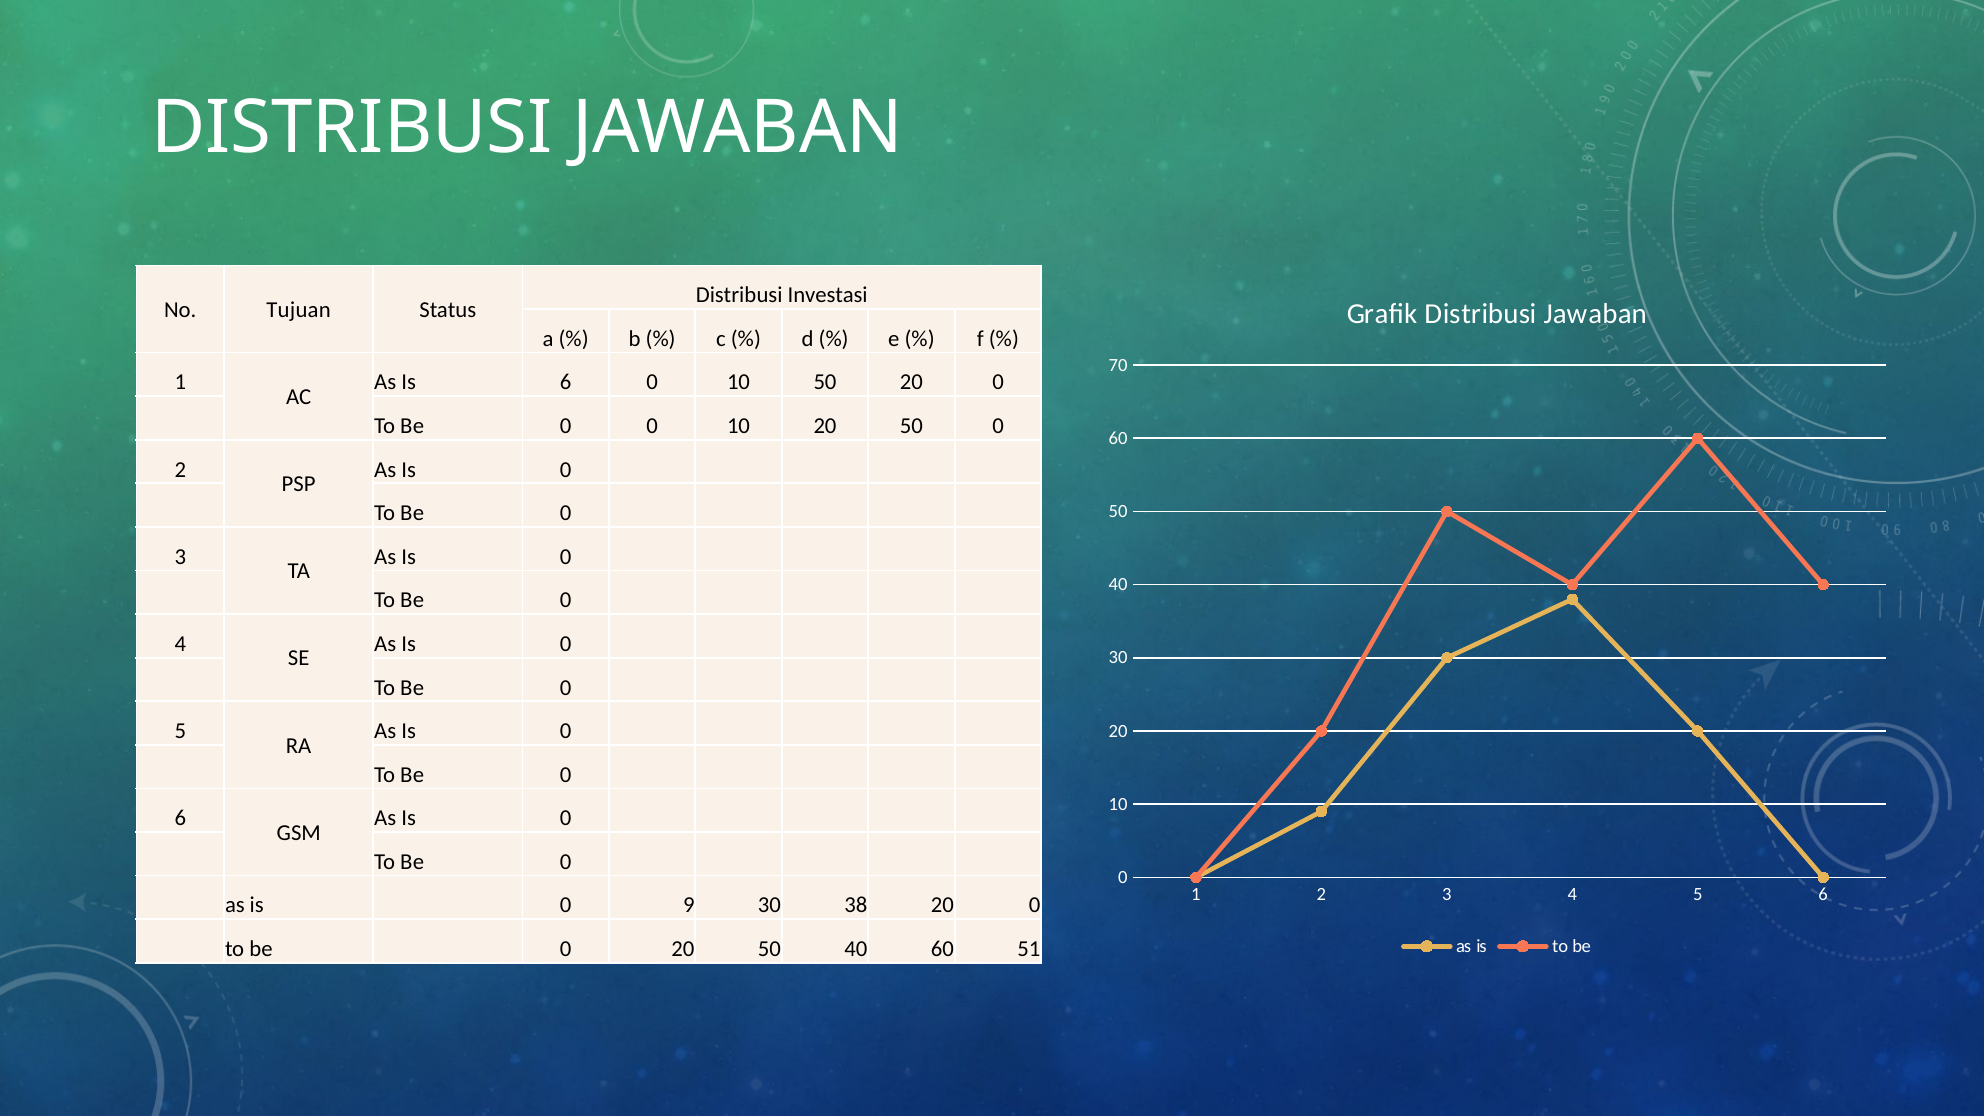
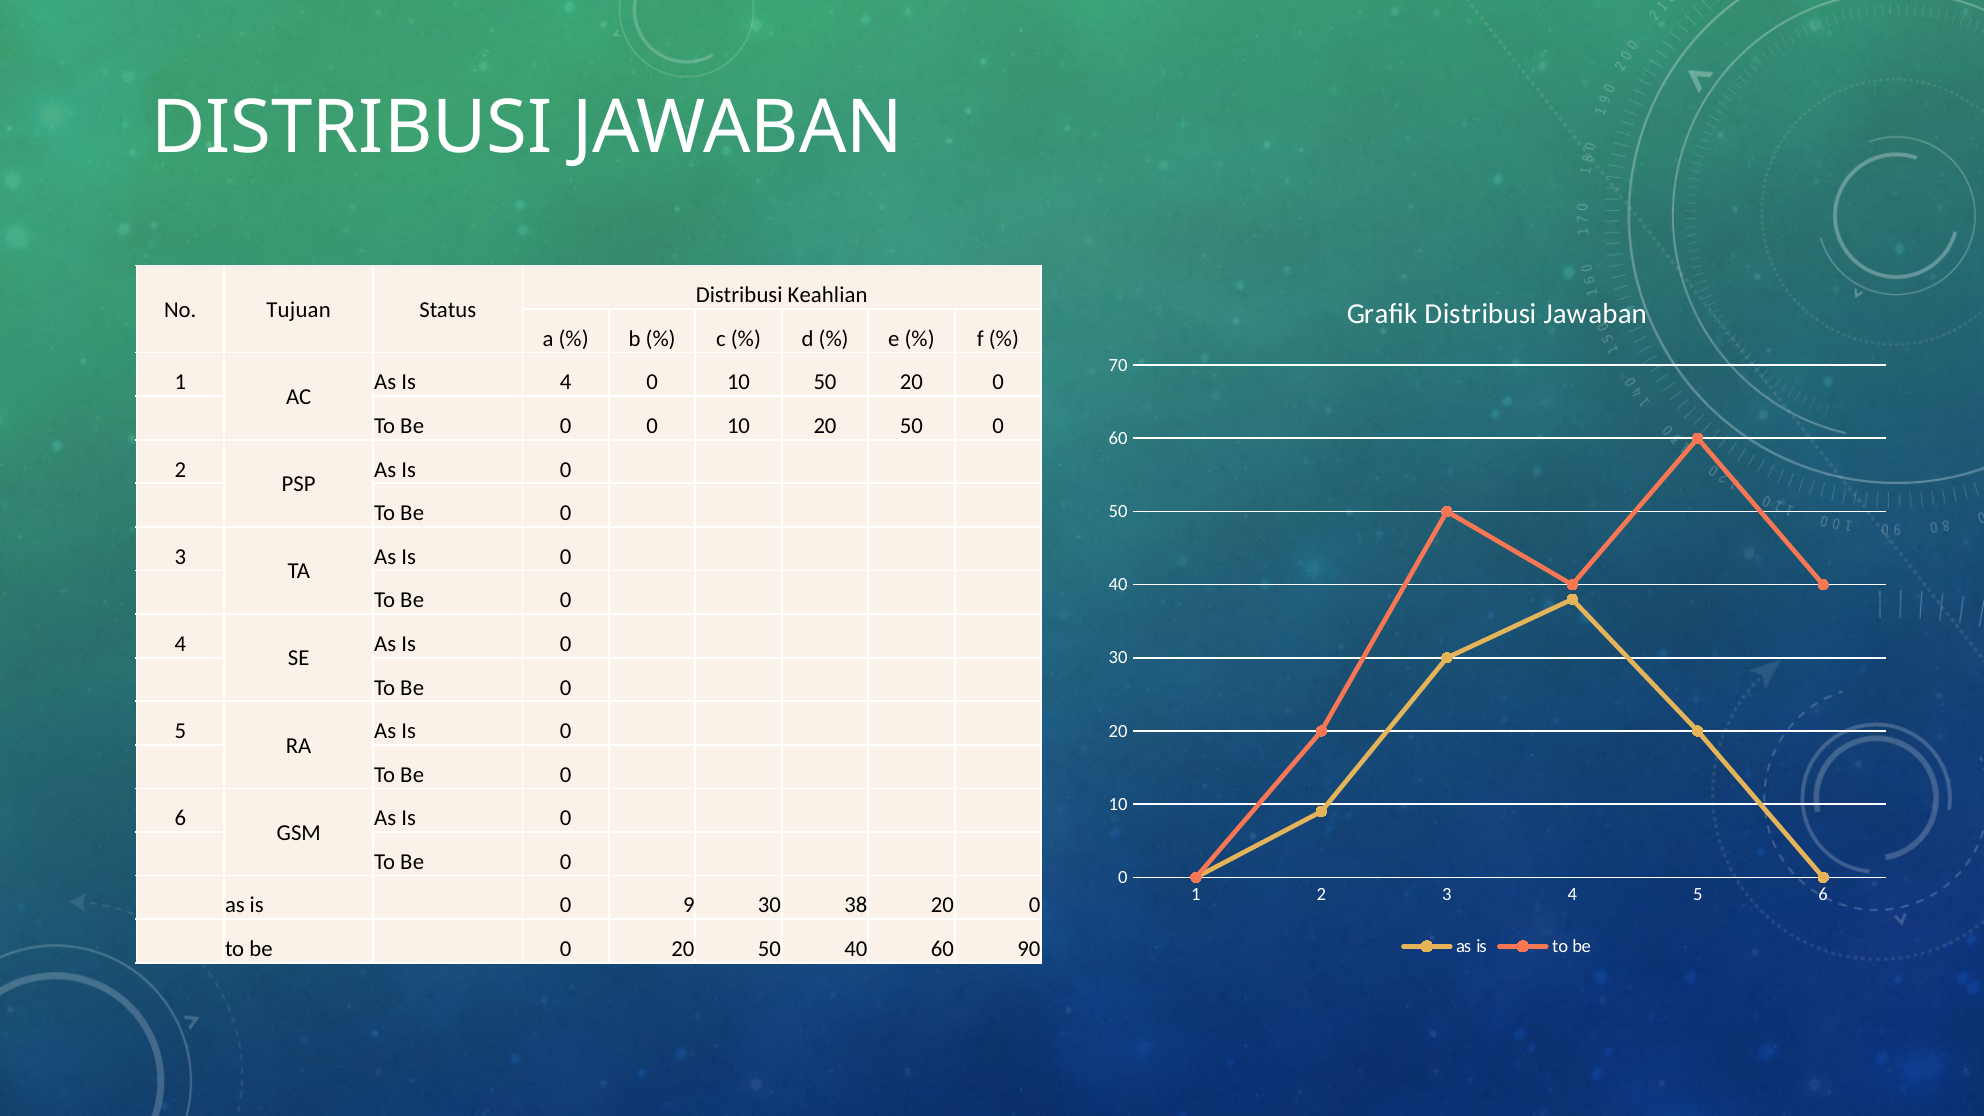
Investasi: Investasi -> Keahlian (828, 295)
Is 6: 6 -> 4 (566, 382)
51: 51 -> 90 (1029, 949)
